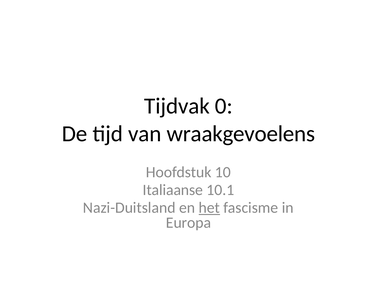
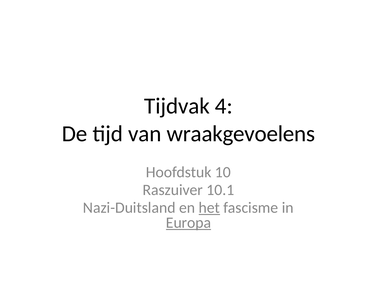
0: 0 -> 4 (224, 106)
Italiaanse: Italiaanse -> Raszuiver (173, 190)
Europa underline: none -> present (188, 223)
